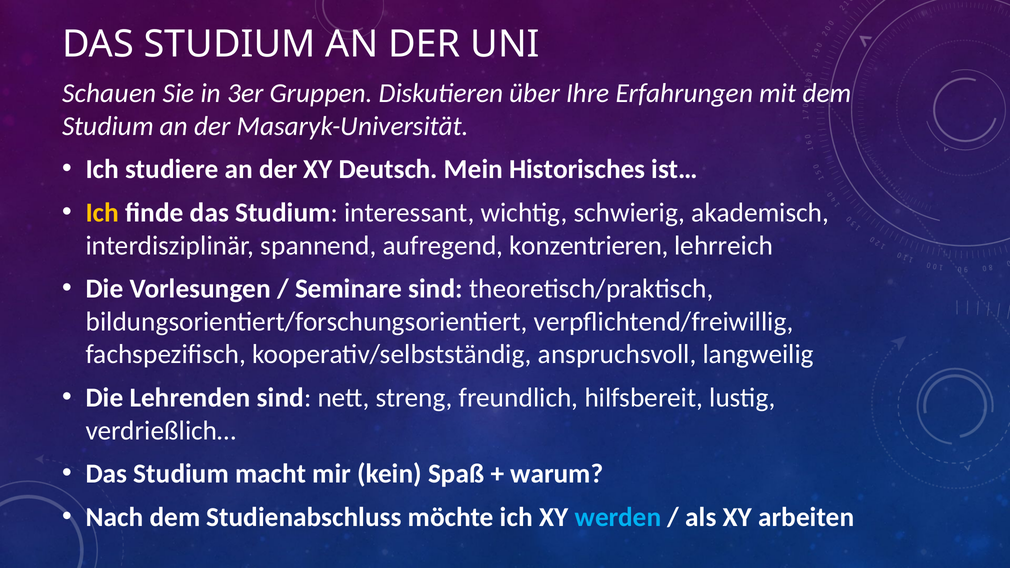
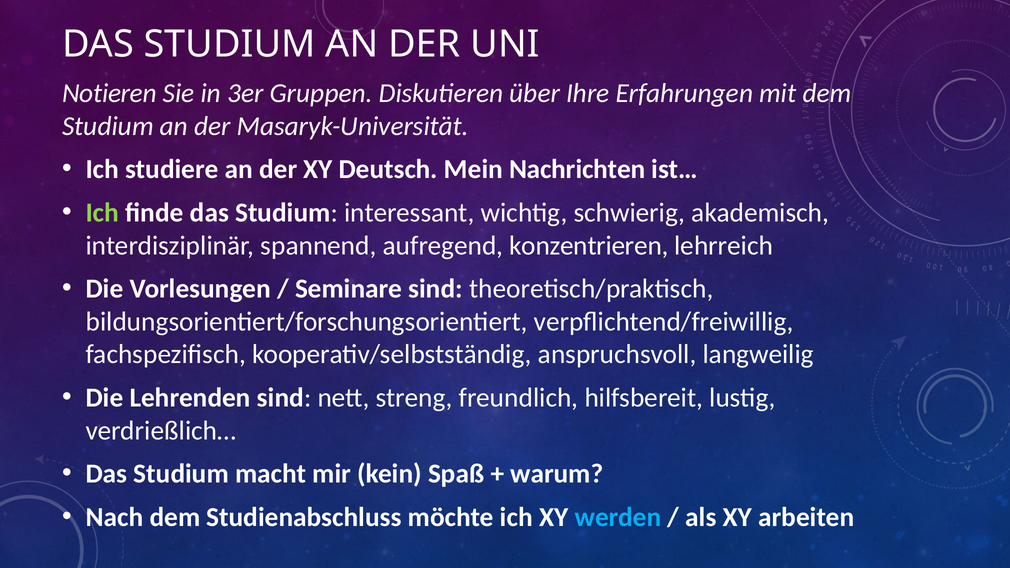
Schauen: Schauen -> Notieren (109, 93)
Historisches: Historisches -> Nachrichten (577, 169)
Ich colour: yellow -> light green (102, 213)
